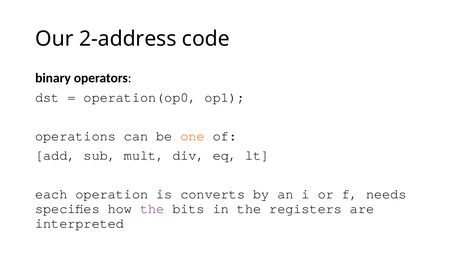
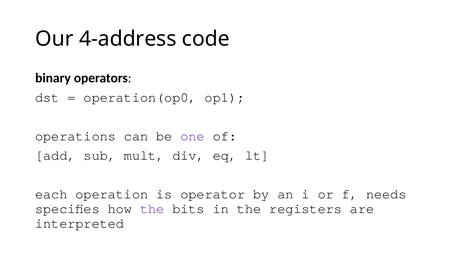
2-address: 2-address -> 4-address (128, 39)
one colour: orange -> purple (193, 136)
converts: converts -> operator (213, 194)
